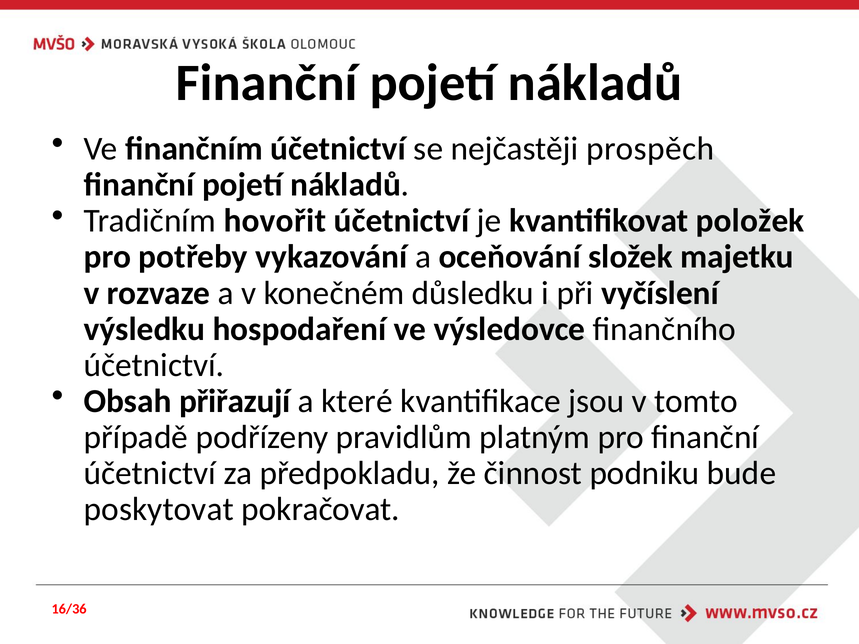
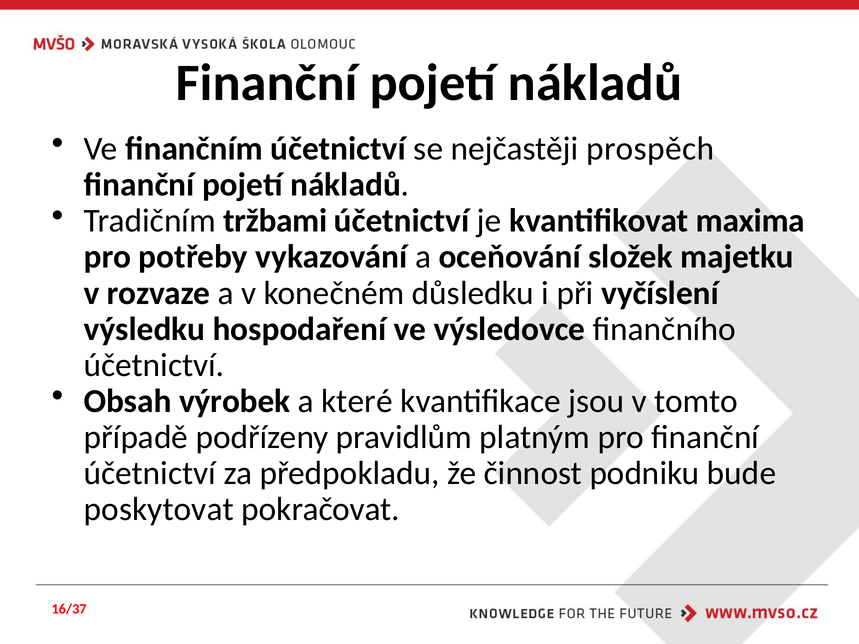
hovořit: hovořit -> tržbami (275, 221)
položek: položek -> maxima (750, 221)
přiřazují: přiřazují -> výrobek (235, 401)
16/36: 16/36 -> 16/37 (69, 609)
